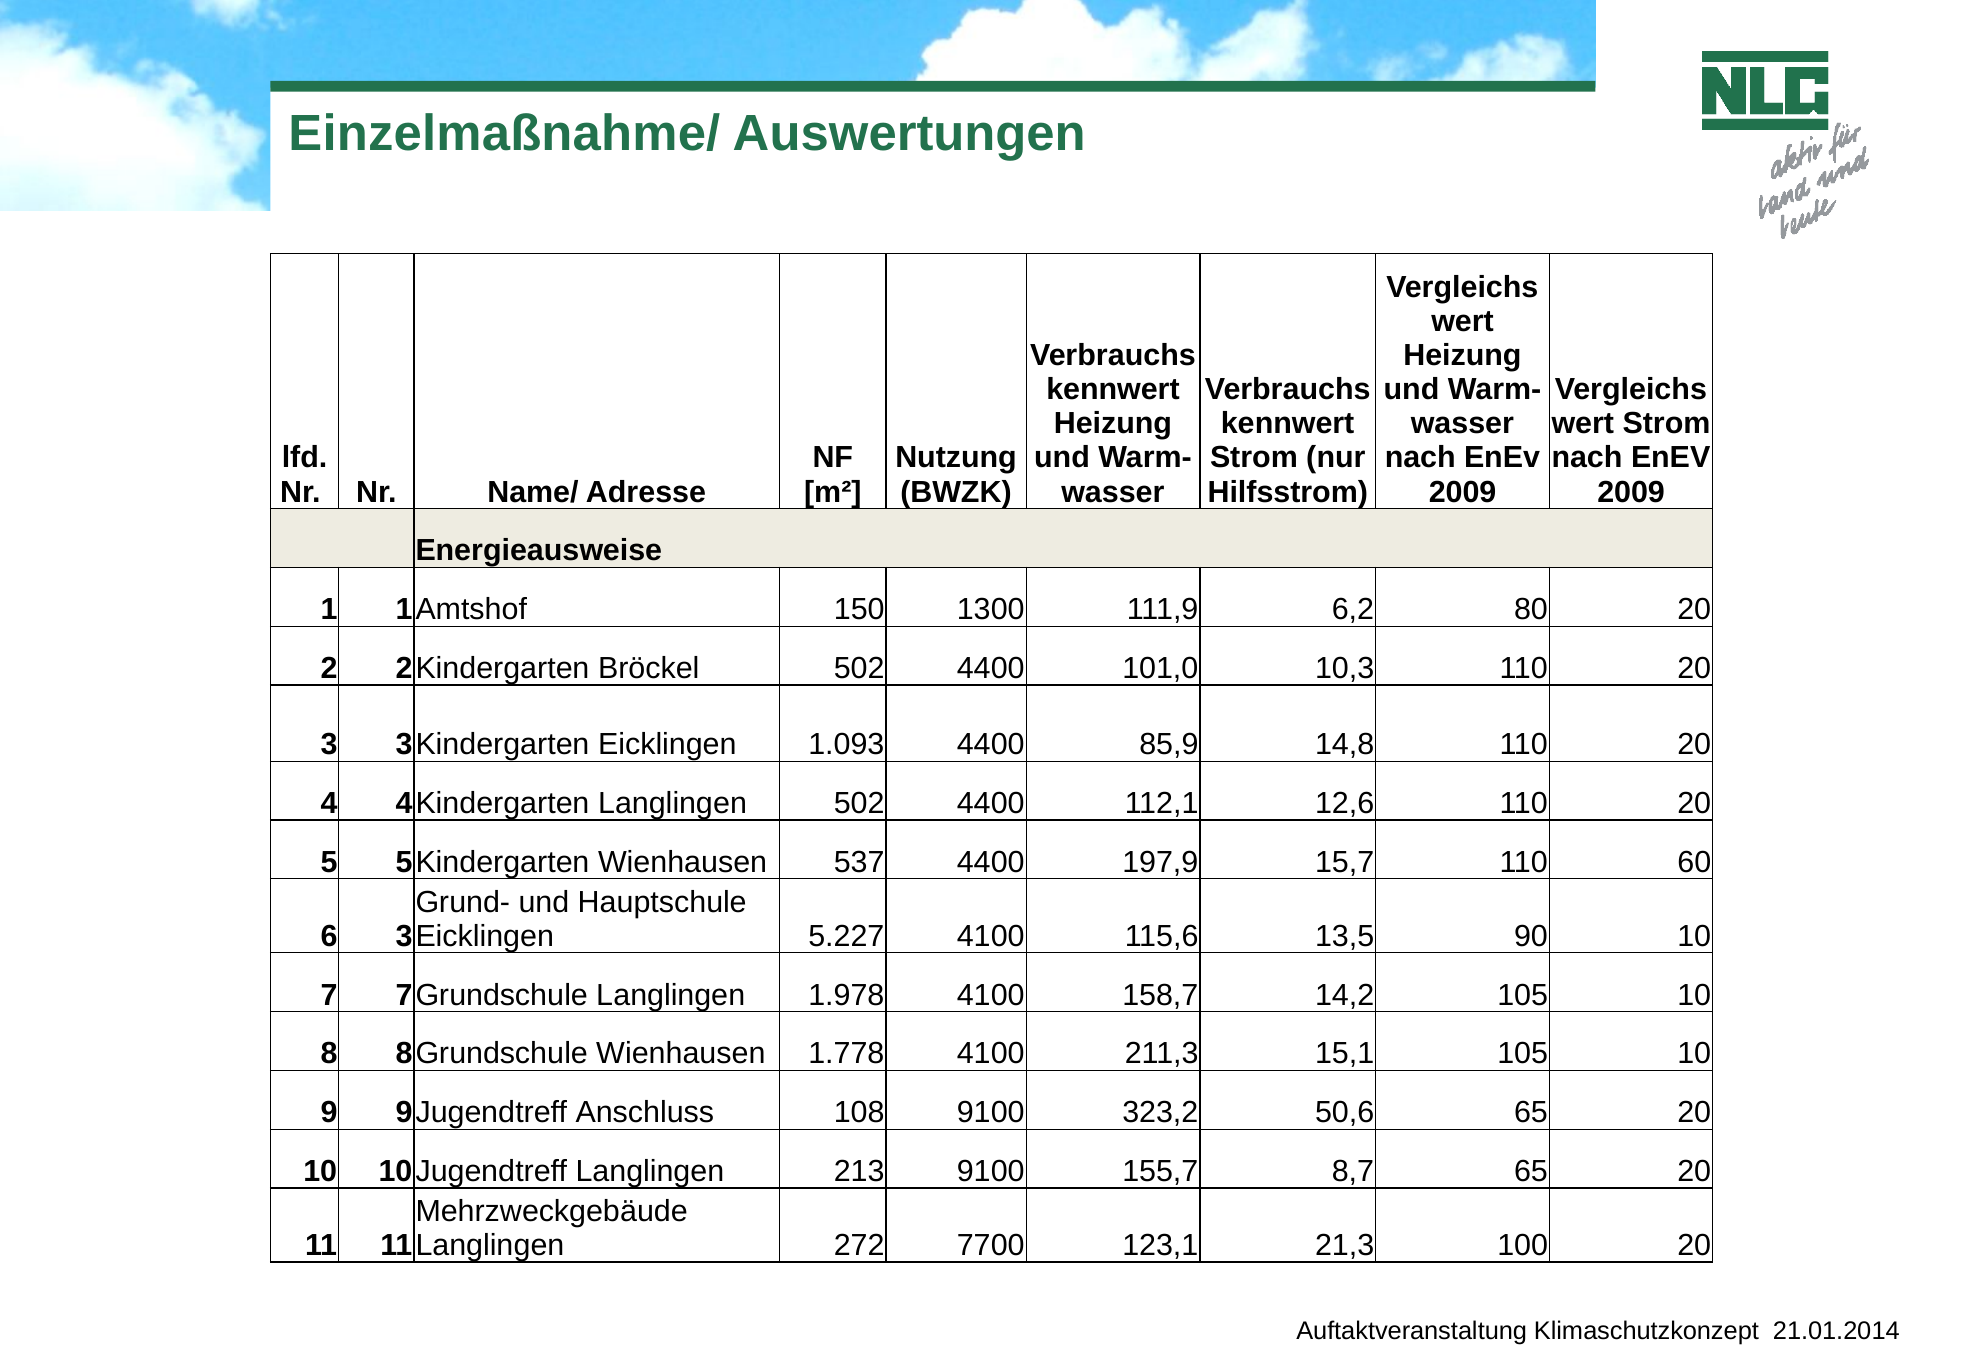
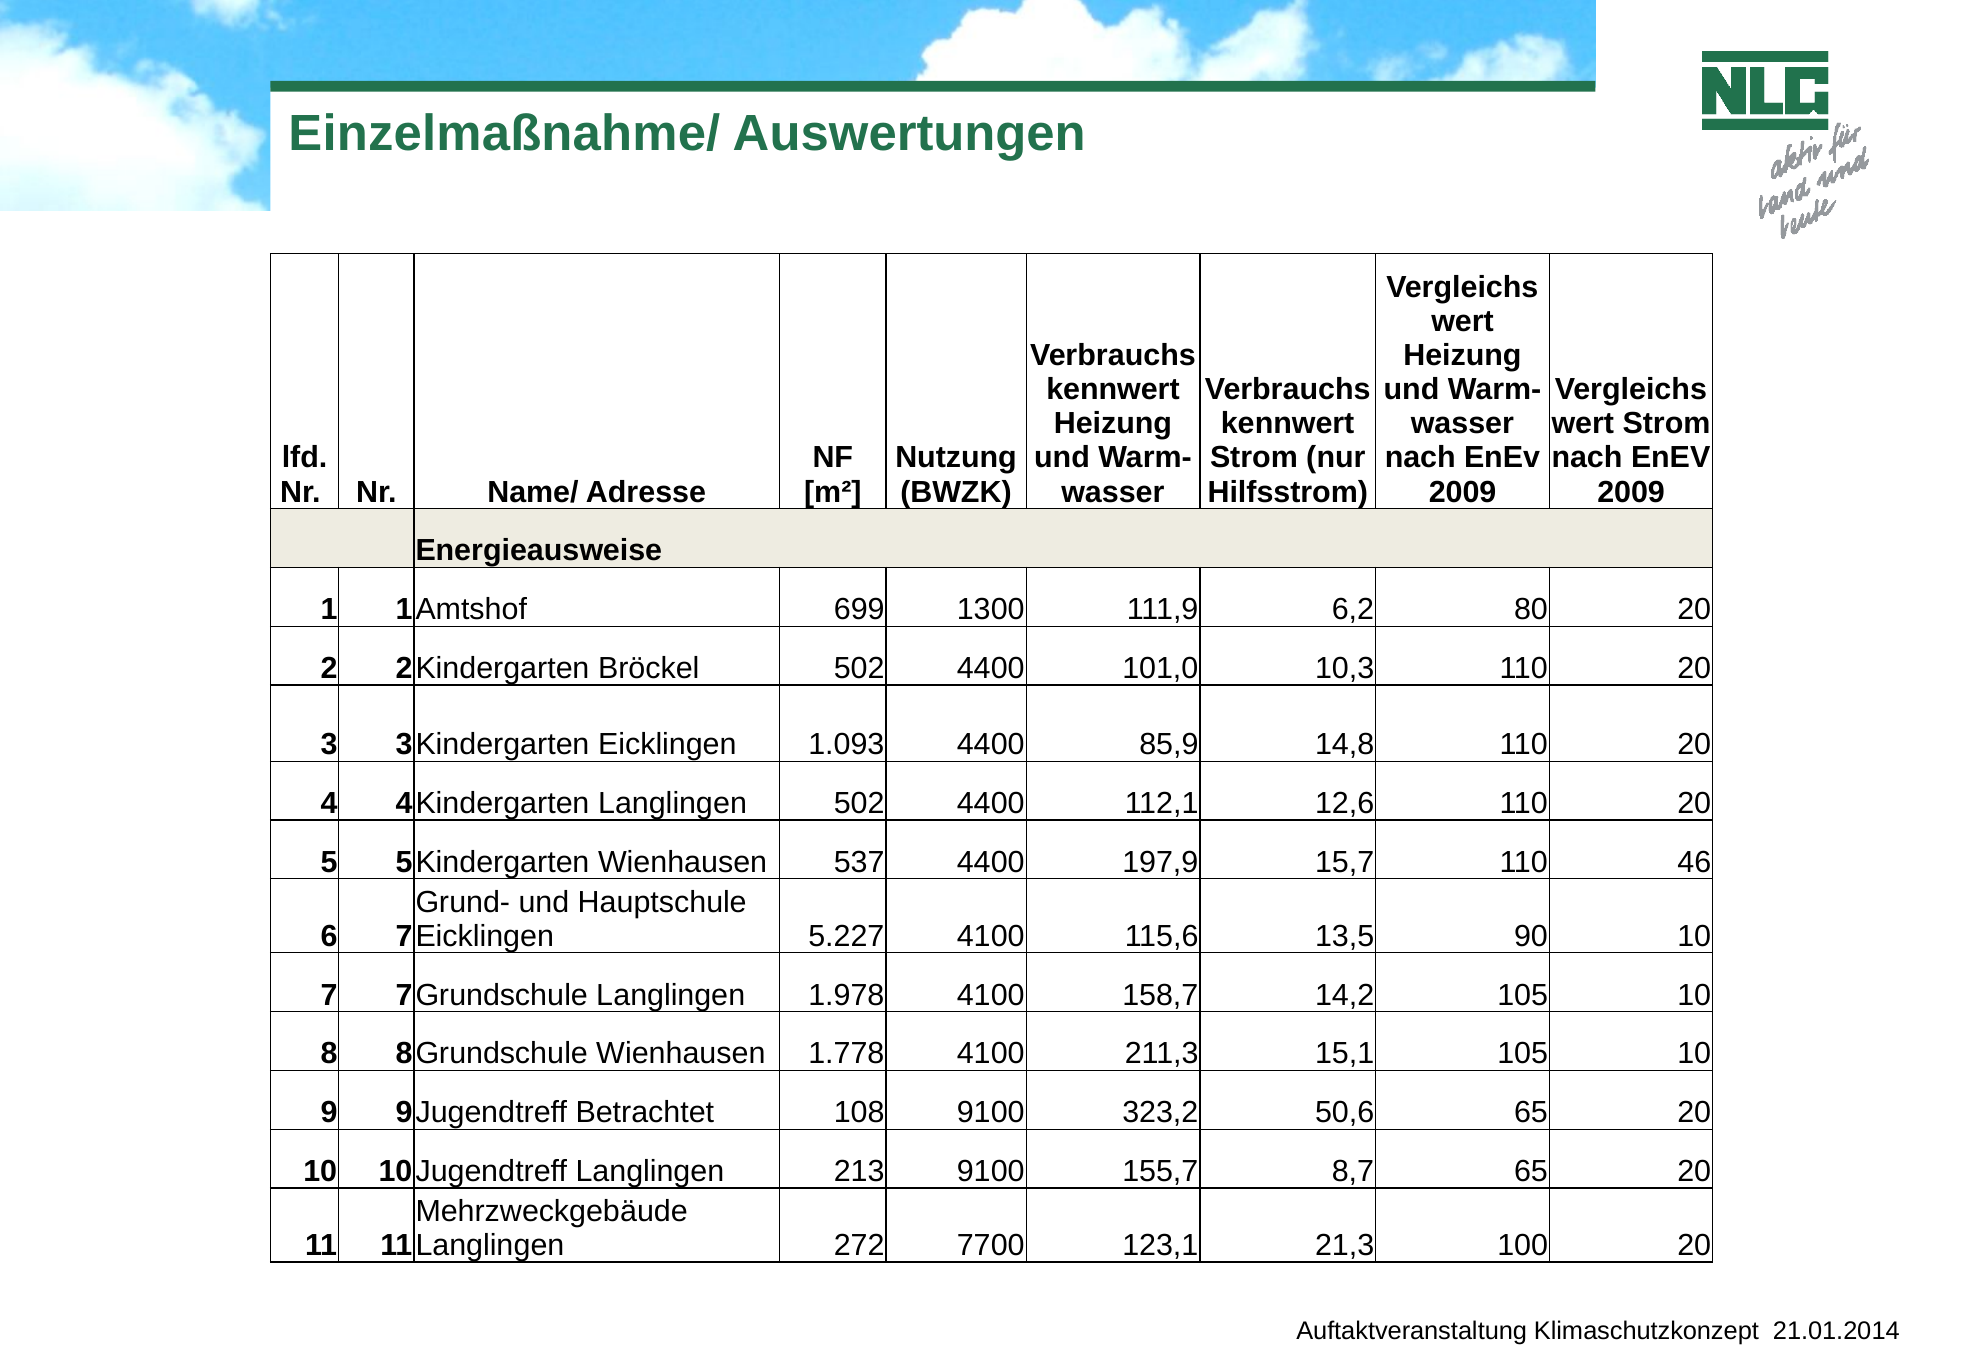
150: 150 -> 699 (859, 609)
60: 60 -> 46 (1694, 862)
6 3: 3 -> 7 (404, 936)
Anschluss: Anschluss -> Betrachtet (645, 1112)
